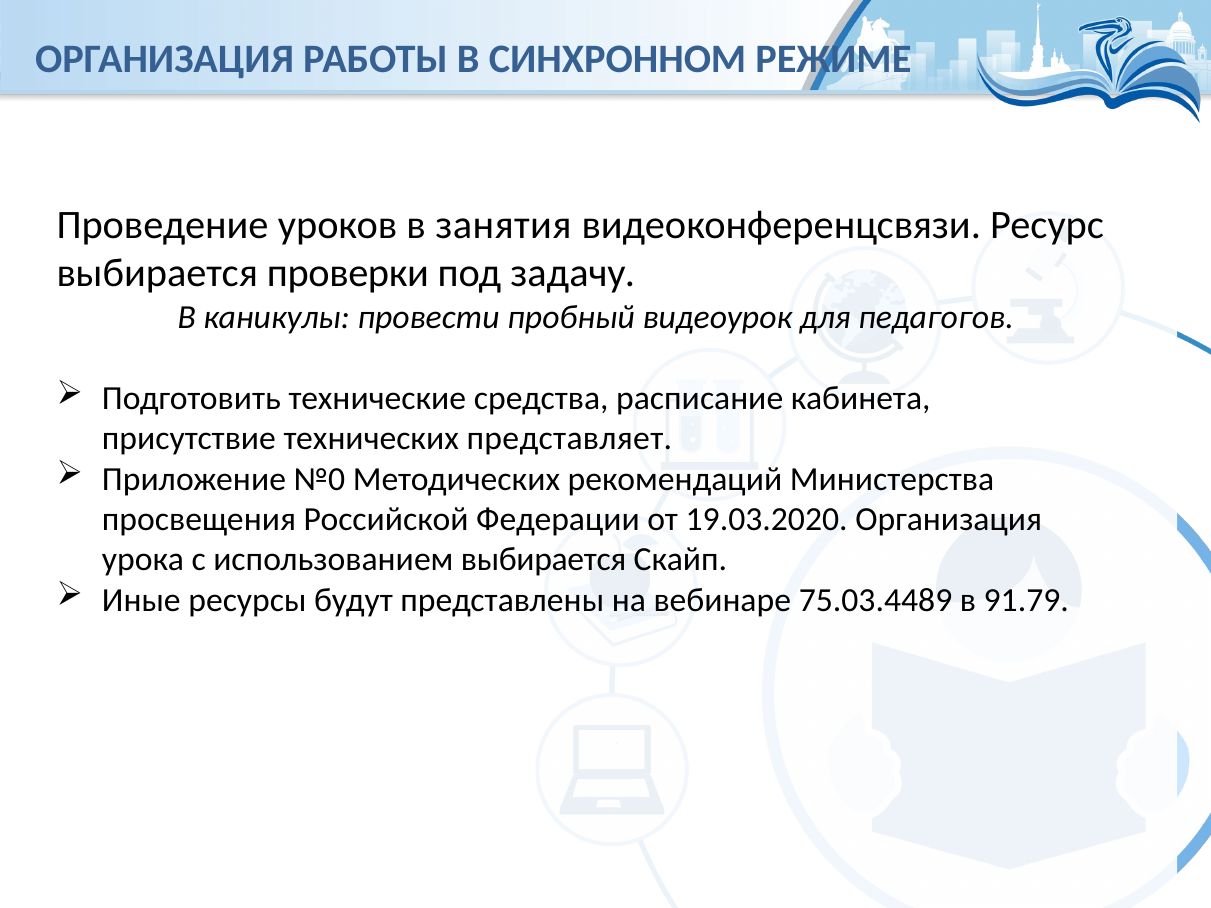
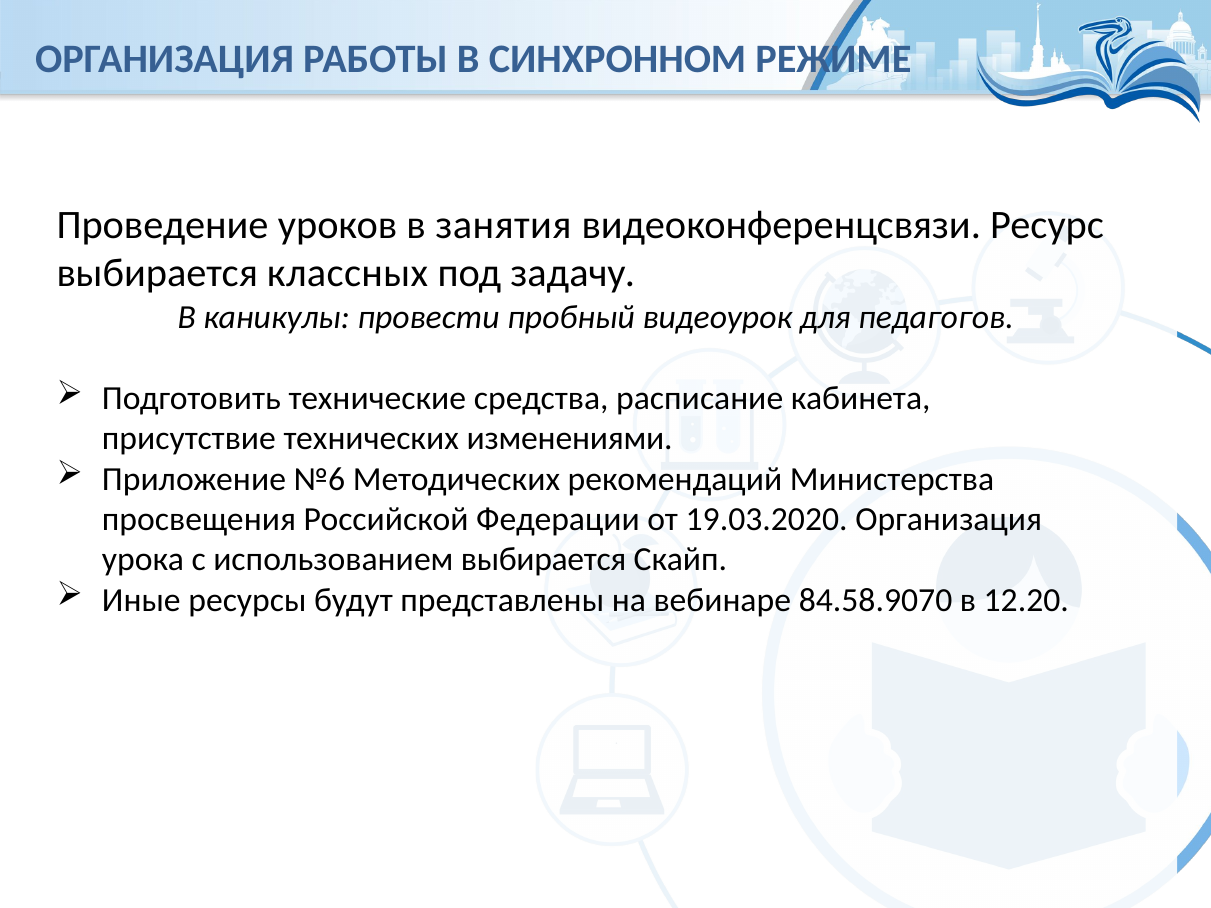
проверки: проверки -> классных (348, 274)
представляет: представляет -> изменениями (570, 439)
№0: №0 -> №6 (319, 479)
75.03.4489: 75.03.4489 -> 84.58.9070 (876, 600)
91.79: 91.79 -> 12.20 (1026, 600)
